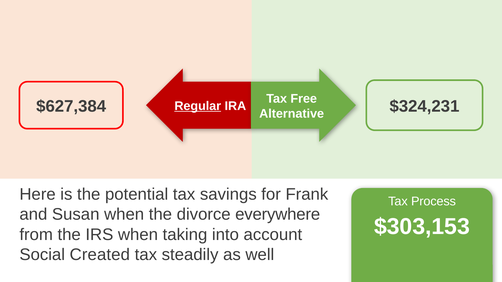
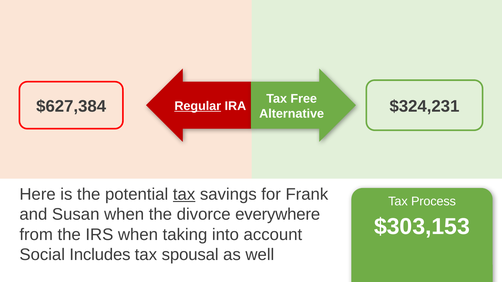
tax underline: none -> present (184, 195)
Created: Created -> Includes (100, 255)
steadily: steadily -> spousal (190, 255)
